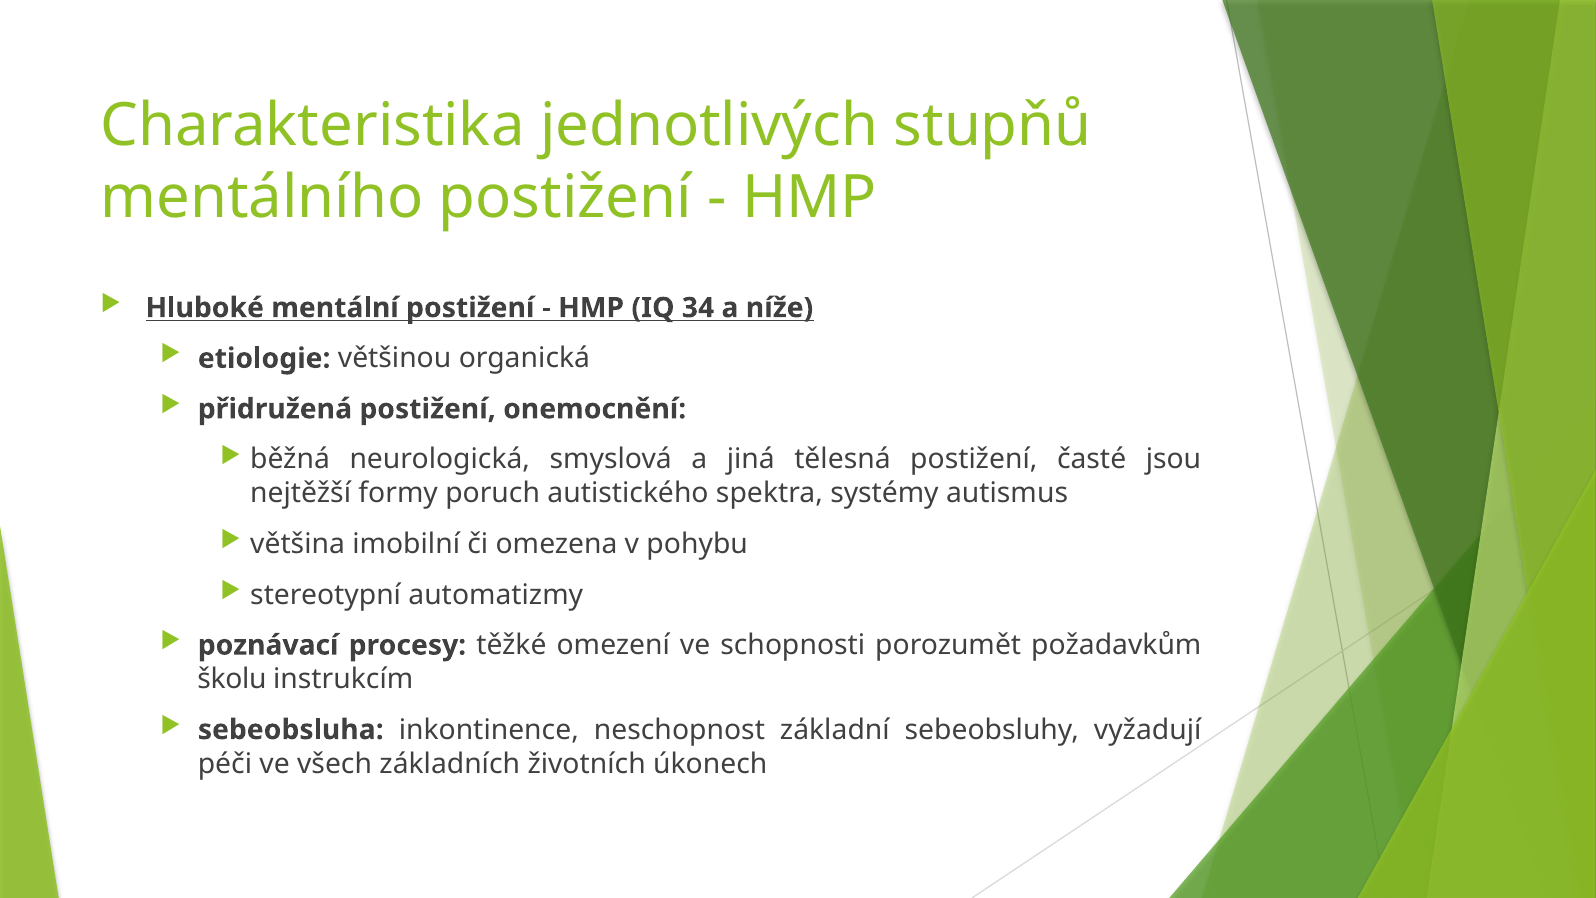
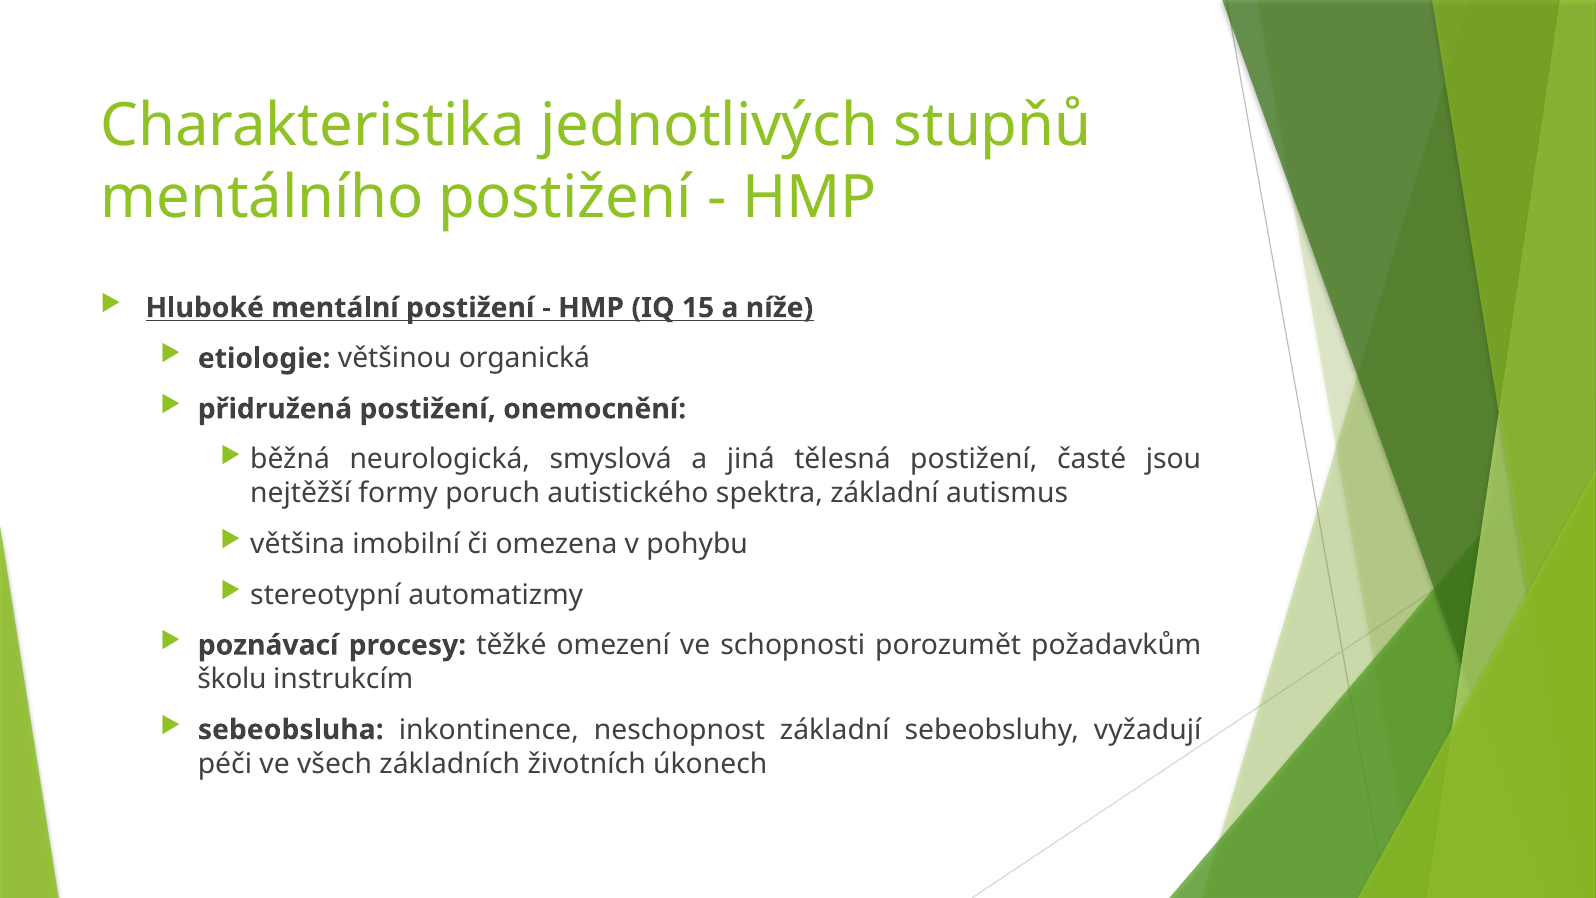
34: 34 -> 15 (698, 308)
spektra systémy: systémy -> základní (885, 493)
